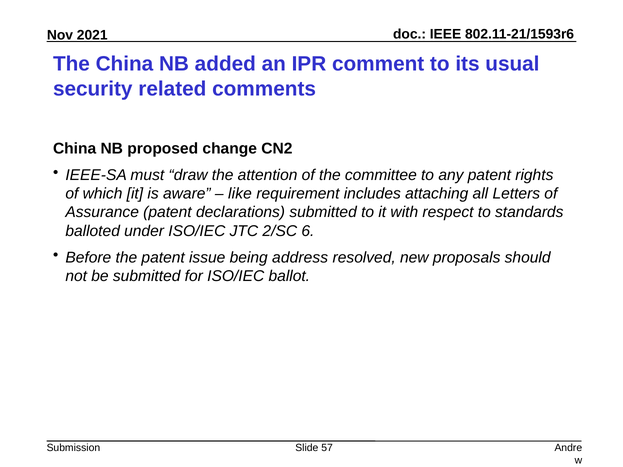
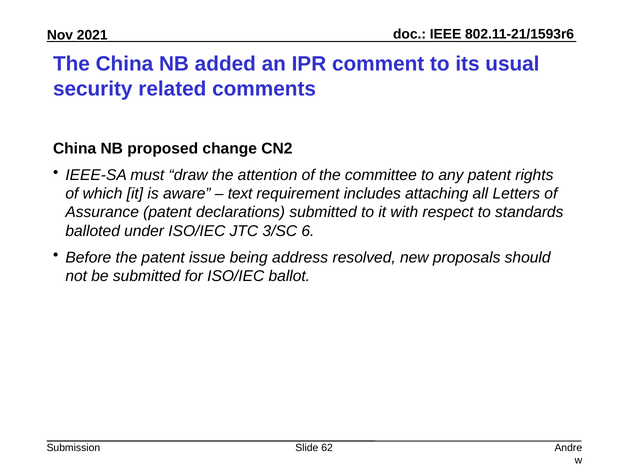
like: like -> text (240, 194)
2/SC: 2/SC -> 3/SC (280, 231)
57: 57 -> 62 (327, 448)
